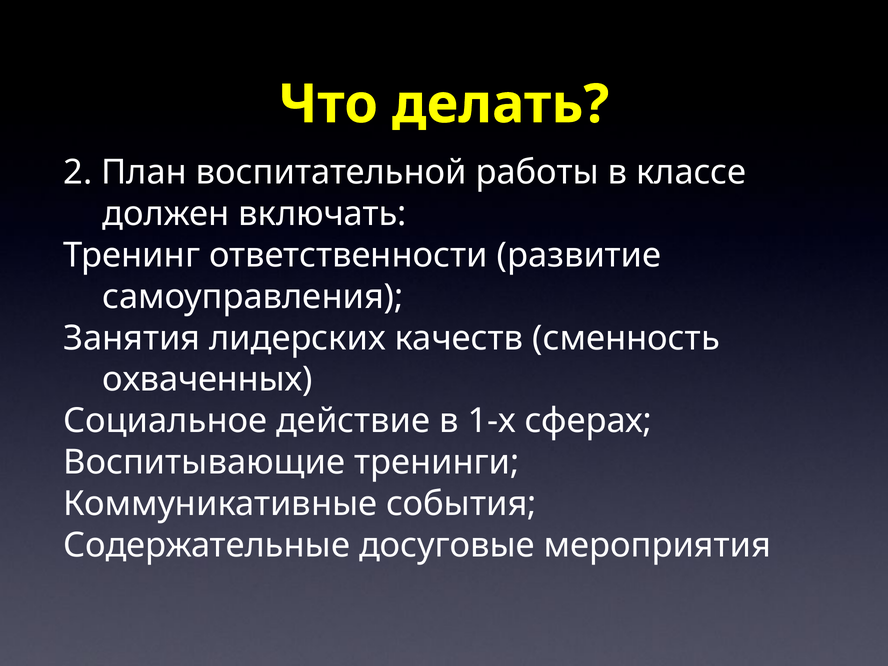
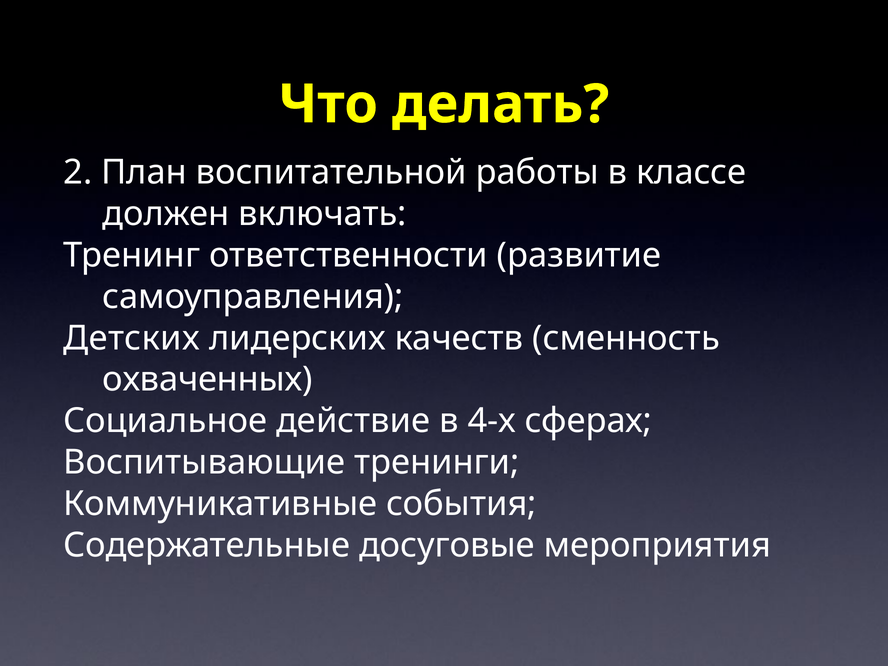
Занятия: Занятия -> Детских (132, 338)
1-х: 1-х -> 4-х (492, 421)
